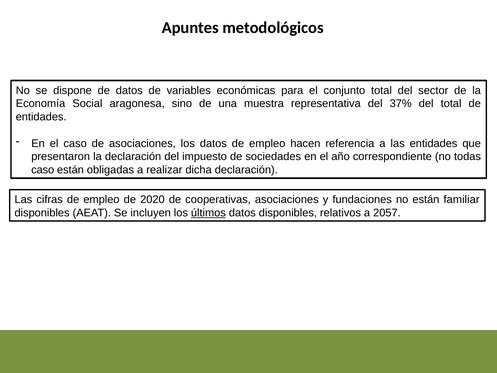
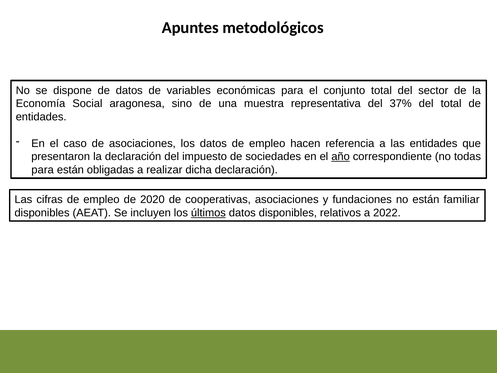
año underline: none -> present (341, 157)
caso: caso -> para (43, 170)
2057: 2057 -> 2022 (387, 213)
